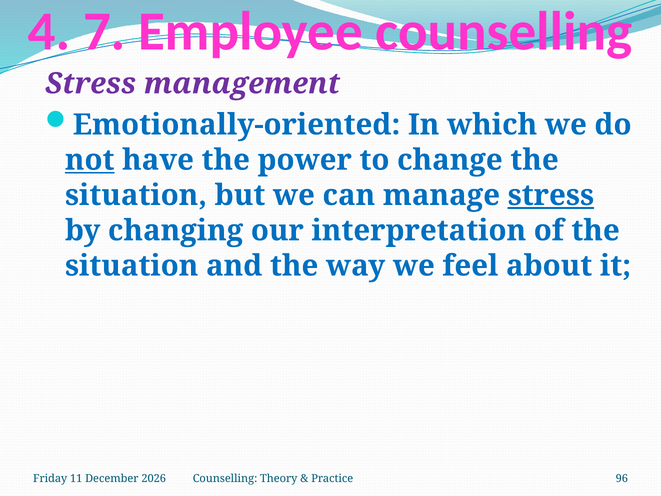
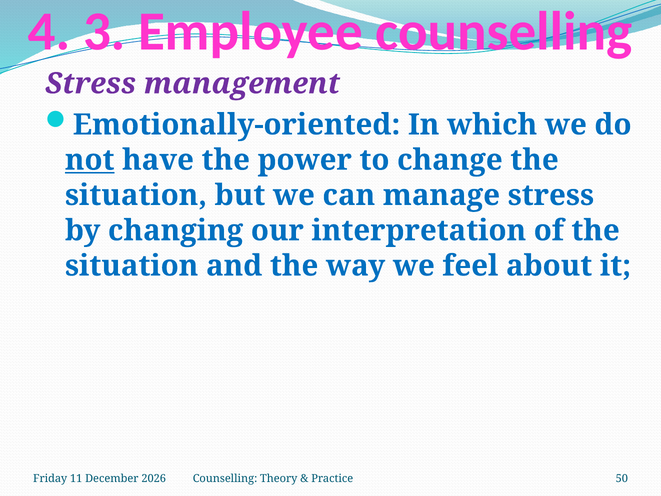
7: 7 -> 3 (104, 31)
stress underline: present -> none (551, 195)
96: 96 -> 50 (622, 478)
